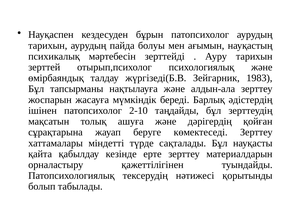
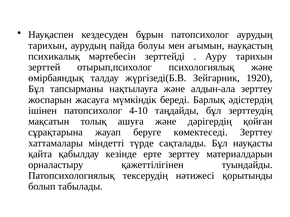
1983: 1983 -> 1920 (259, 78)
2-10: 2-10 -> 4-10 (138, 111)
